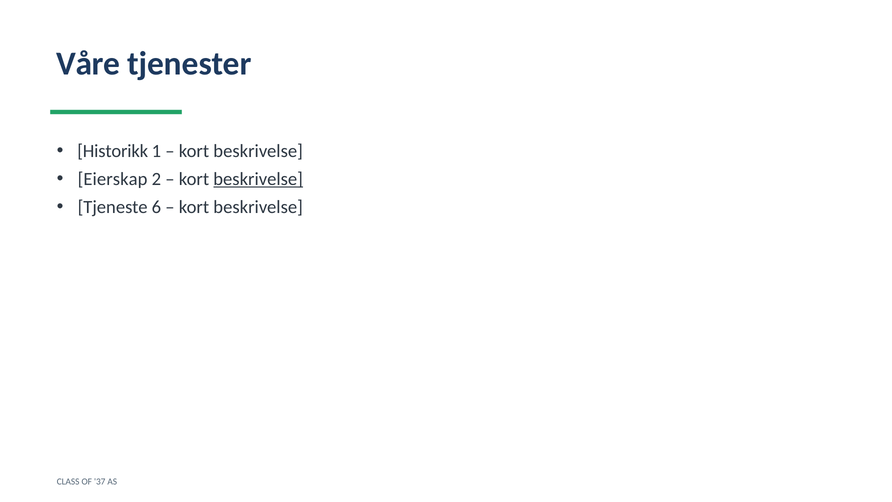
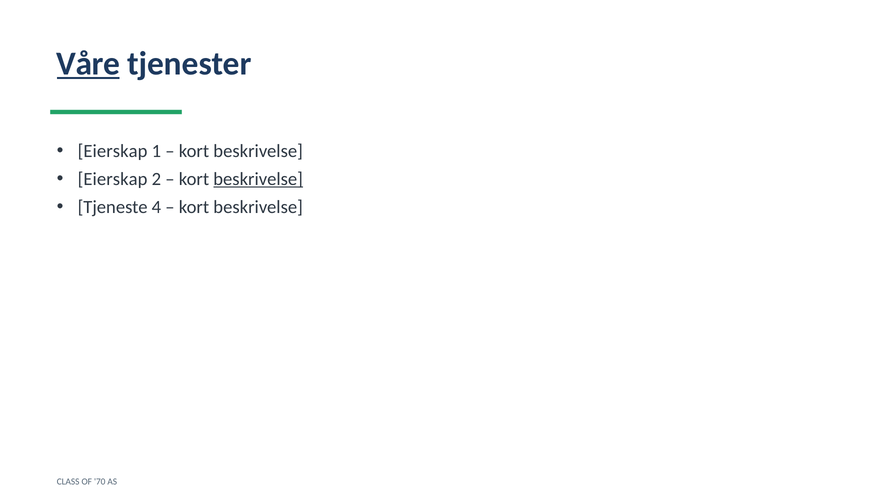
Våre underline: none -> present (88, 64)
Historikk: Historikk -> Eierskap (113, 151)
6: 6 -> 4 (156, 207)
37: 37 -> 70 (100, 481)
